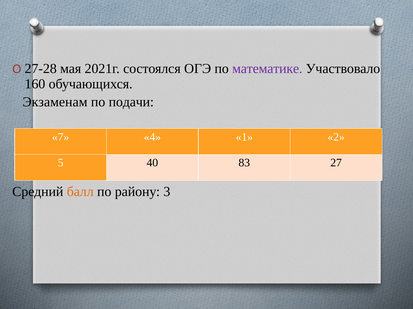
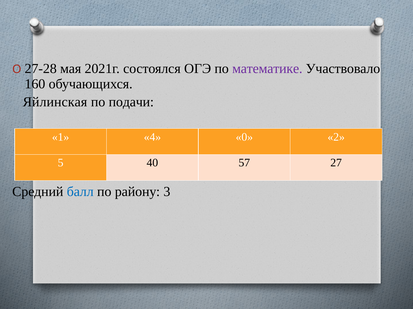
Экзаменам: Экзаменам -> Яйлинская (55, 102)
7: 7 -> 1 (61, 137)
1: 1 -> 0 (244, 137)
83: 83 -> 57 (244, 163)
балл colour: orange -> blue (80, 192)
